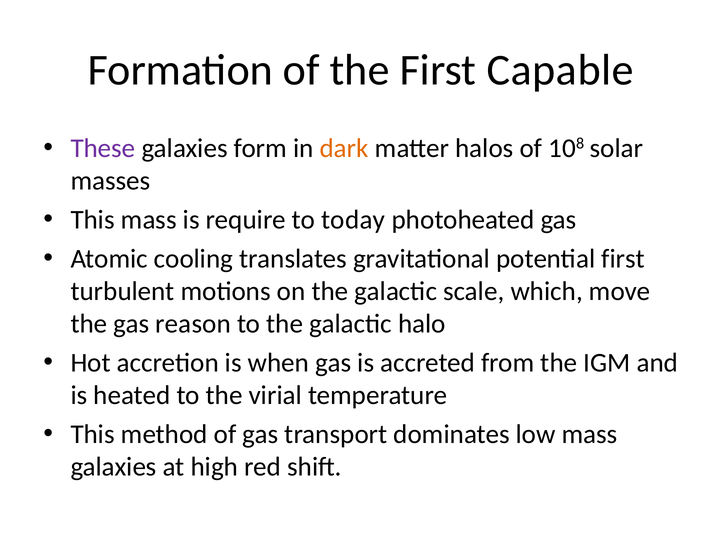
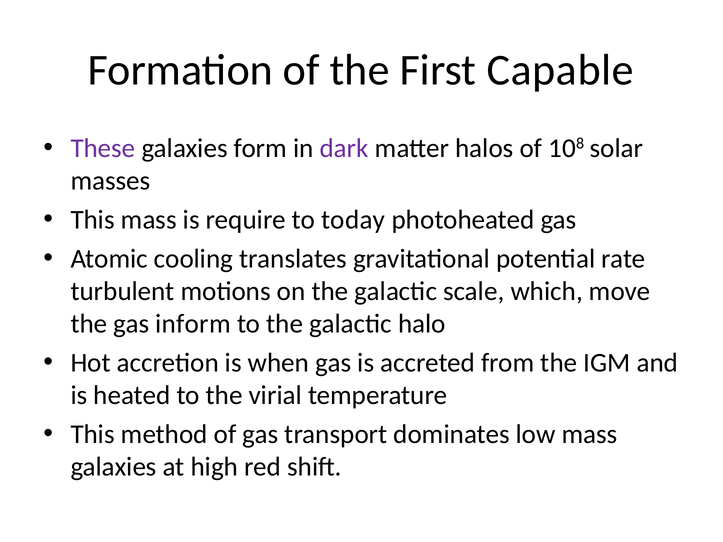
dark colour: orange -> purple (344, 148)
potential first: first -> rate (623, 259)
reason: reason -> inform (193, 324)
